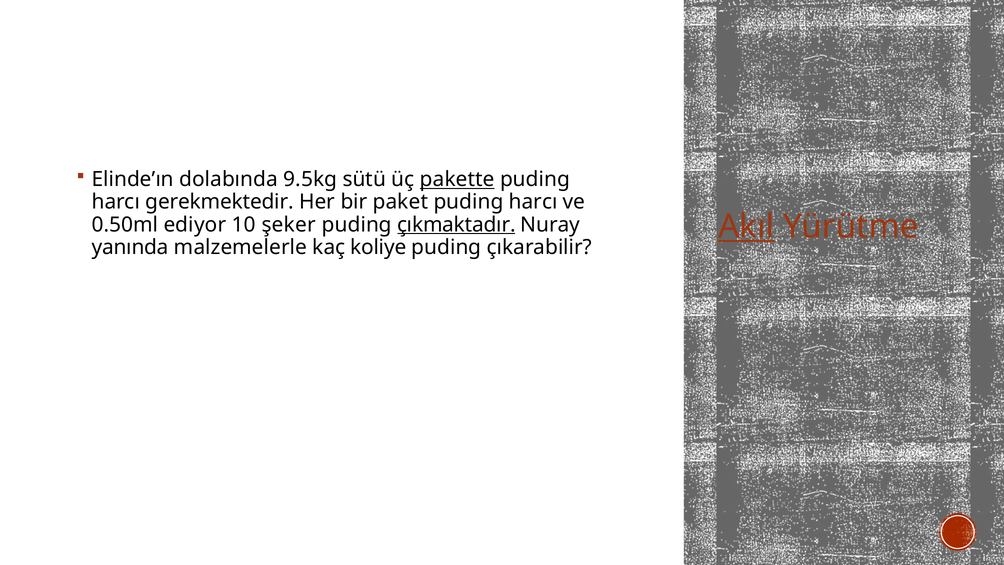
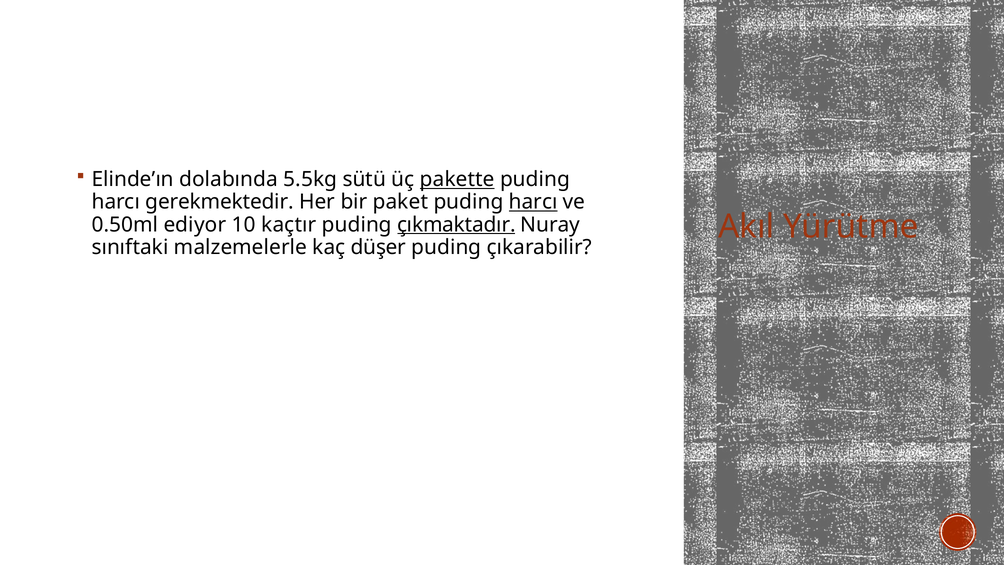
9.5kg: 9.5kg -> 5.5kg (310, 179)
harcı underline: none -> present (533, 202)
Akıl underline: present -> none (746, 226)
şeker: şeker -> kaçtır (289, 225)
yanında: yanında -> sınıftaki (130, 247)
koliye: koliye -> düşer (378, 247)
